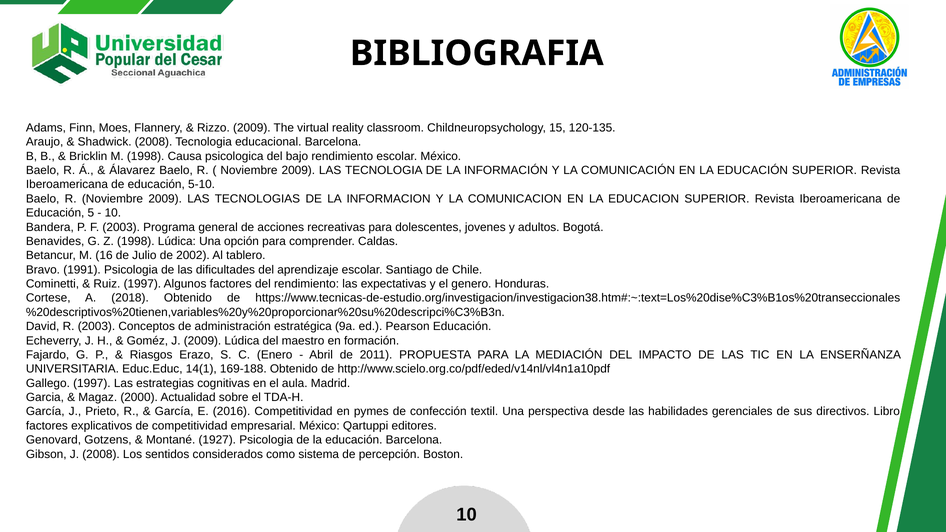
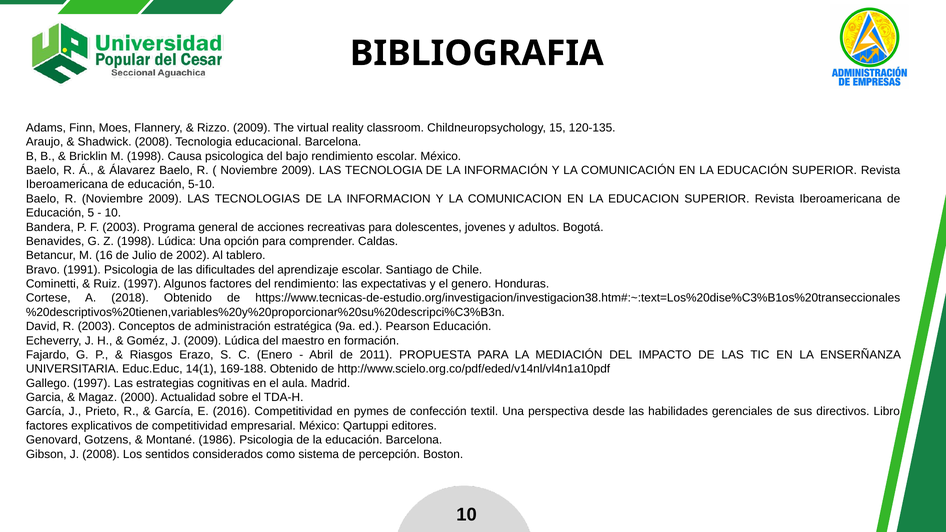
1927: 1927 -> 1986 (217, 440)
